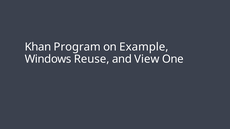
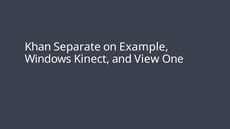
Program: Program -> Separate (77, 47)
Reuse: Reuse -> Kinect (92, 59)
